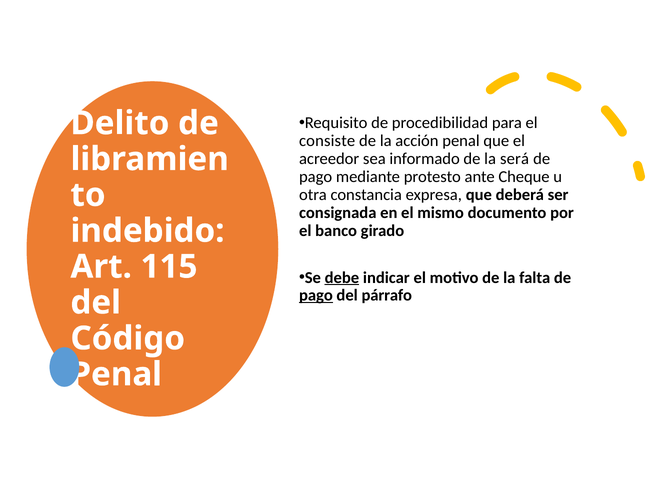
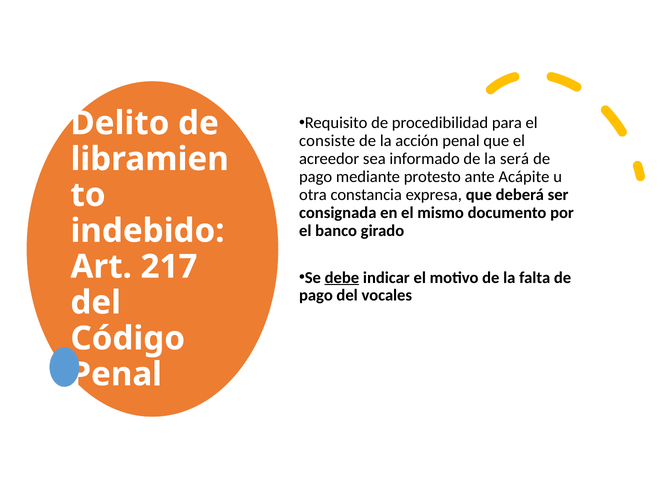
Cheque: Cheque -> Acápite (524, 177)
115: 115 -> 217 (169, 267)
pago underline: present -> none (316, 295)
párrafo: párrafo -> vocales (387, 295)
